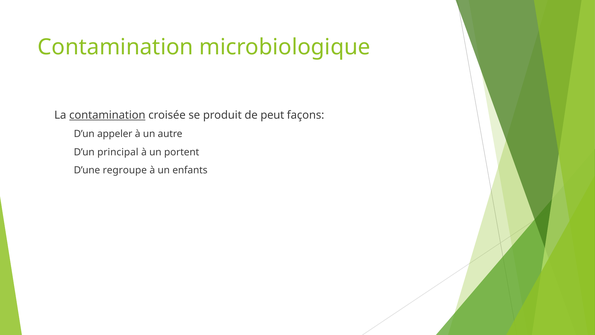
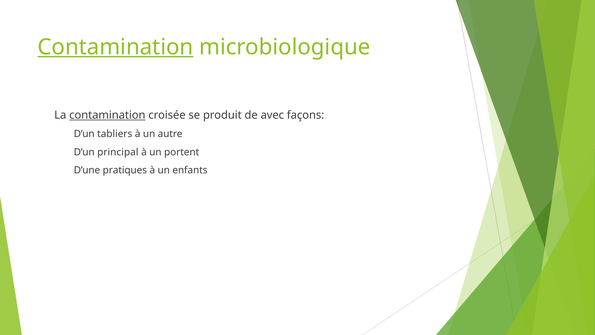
Contamination underline: none -> present (115, 47)
peut: peut -> avec (272, 115)
appeler: appeler -> tabliers (115, 134)
regroupe: regroupe -> pratiques (125, 170)
